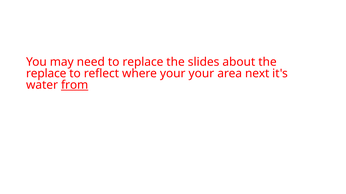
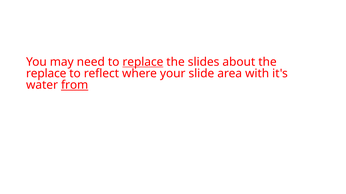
replace underline: none -> present (143, 62)
your your: your -> slide (201, 74)
next: next -> with (257, 74)
